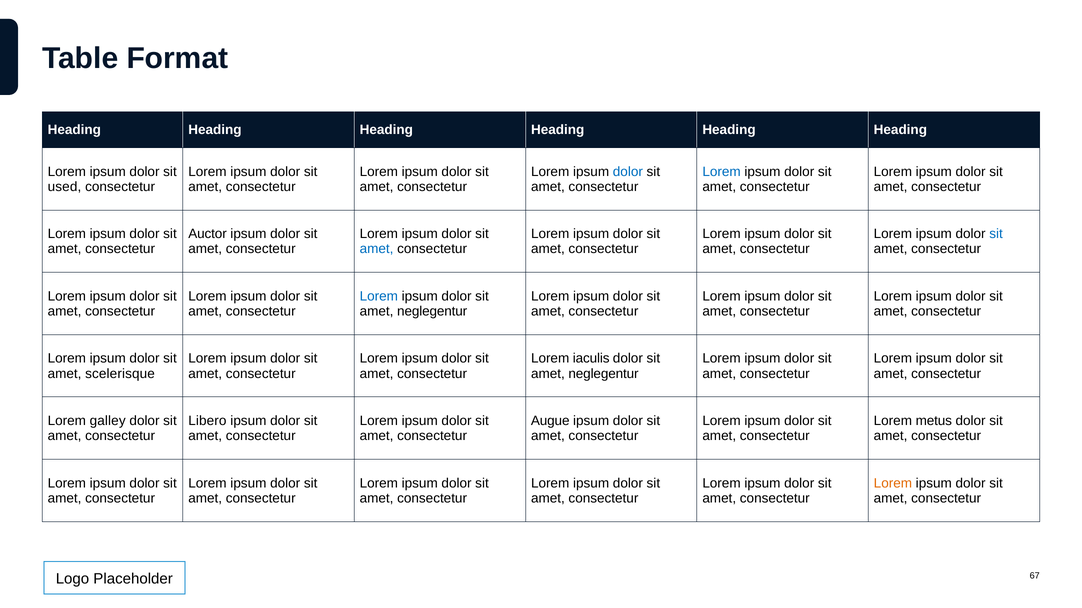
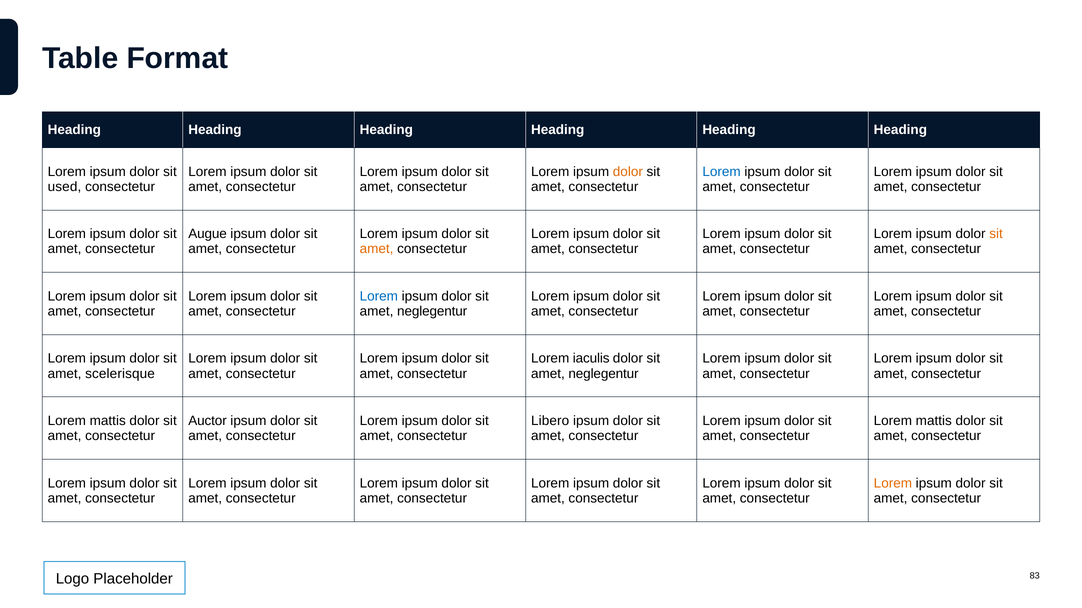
dolor colour: blue -> orange (628, 172)
Auctor: Auctor -> Augue (208, 234)
sit colour: blue -> orange (996, 234)
amet colour: blue -> orange (377, 249)
galley: galley -> mattis (108, 421)
Libero: Libero -> Auctor (208, 421)
Augue: Augue -> Libero (550, 421)
metus: metus -> mattis (934, 421)
67: 67 -> 83 (1035, 577)
